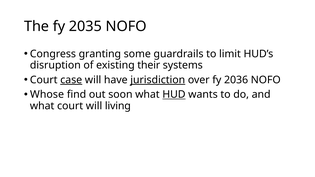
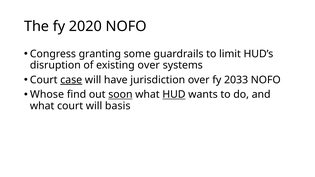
2035: 2035 -> 2020 (85, 26)
existing their: their -> over (149, 65)
jurisdiction underline: present -> none (158, 80)
2036: 2036 -> 2033 (236, 80)
soon underline: none -> present (120, 95)
living: living -> basis (118, 106)
